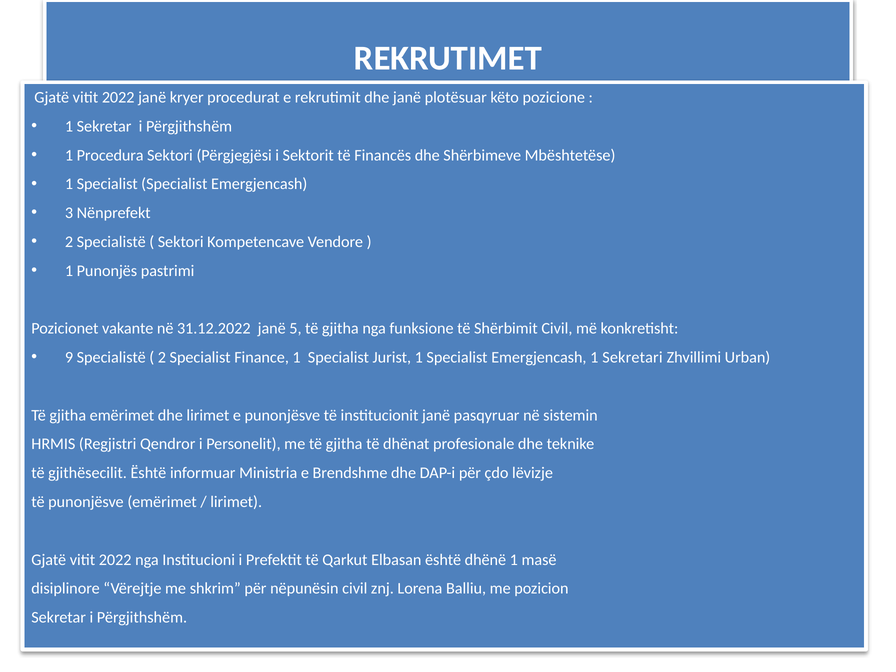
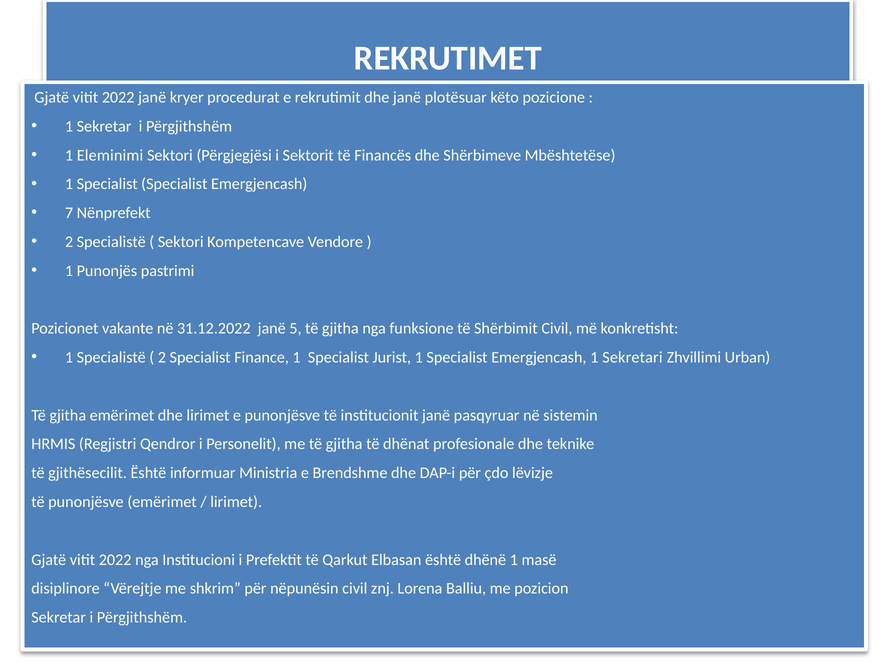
Procedura: Procedura -> Eleminimi (110, 155)
3: 3 -> 7 (69, 213)
9: 9 -> 1 (69, 357)
